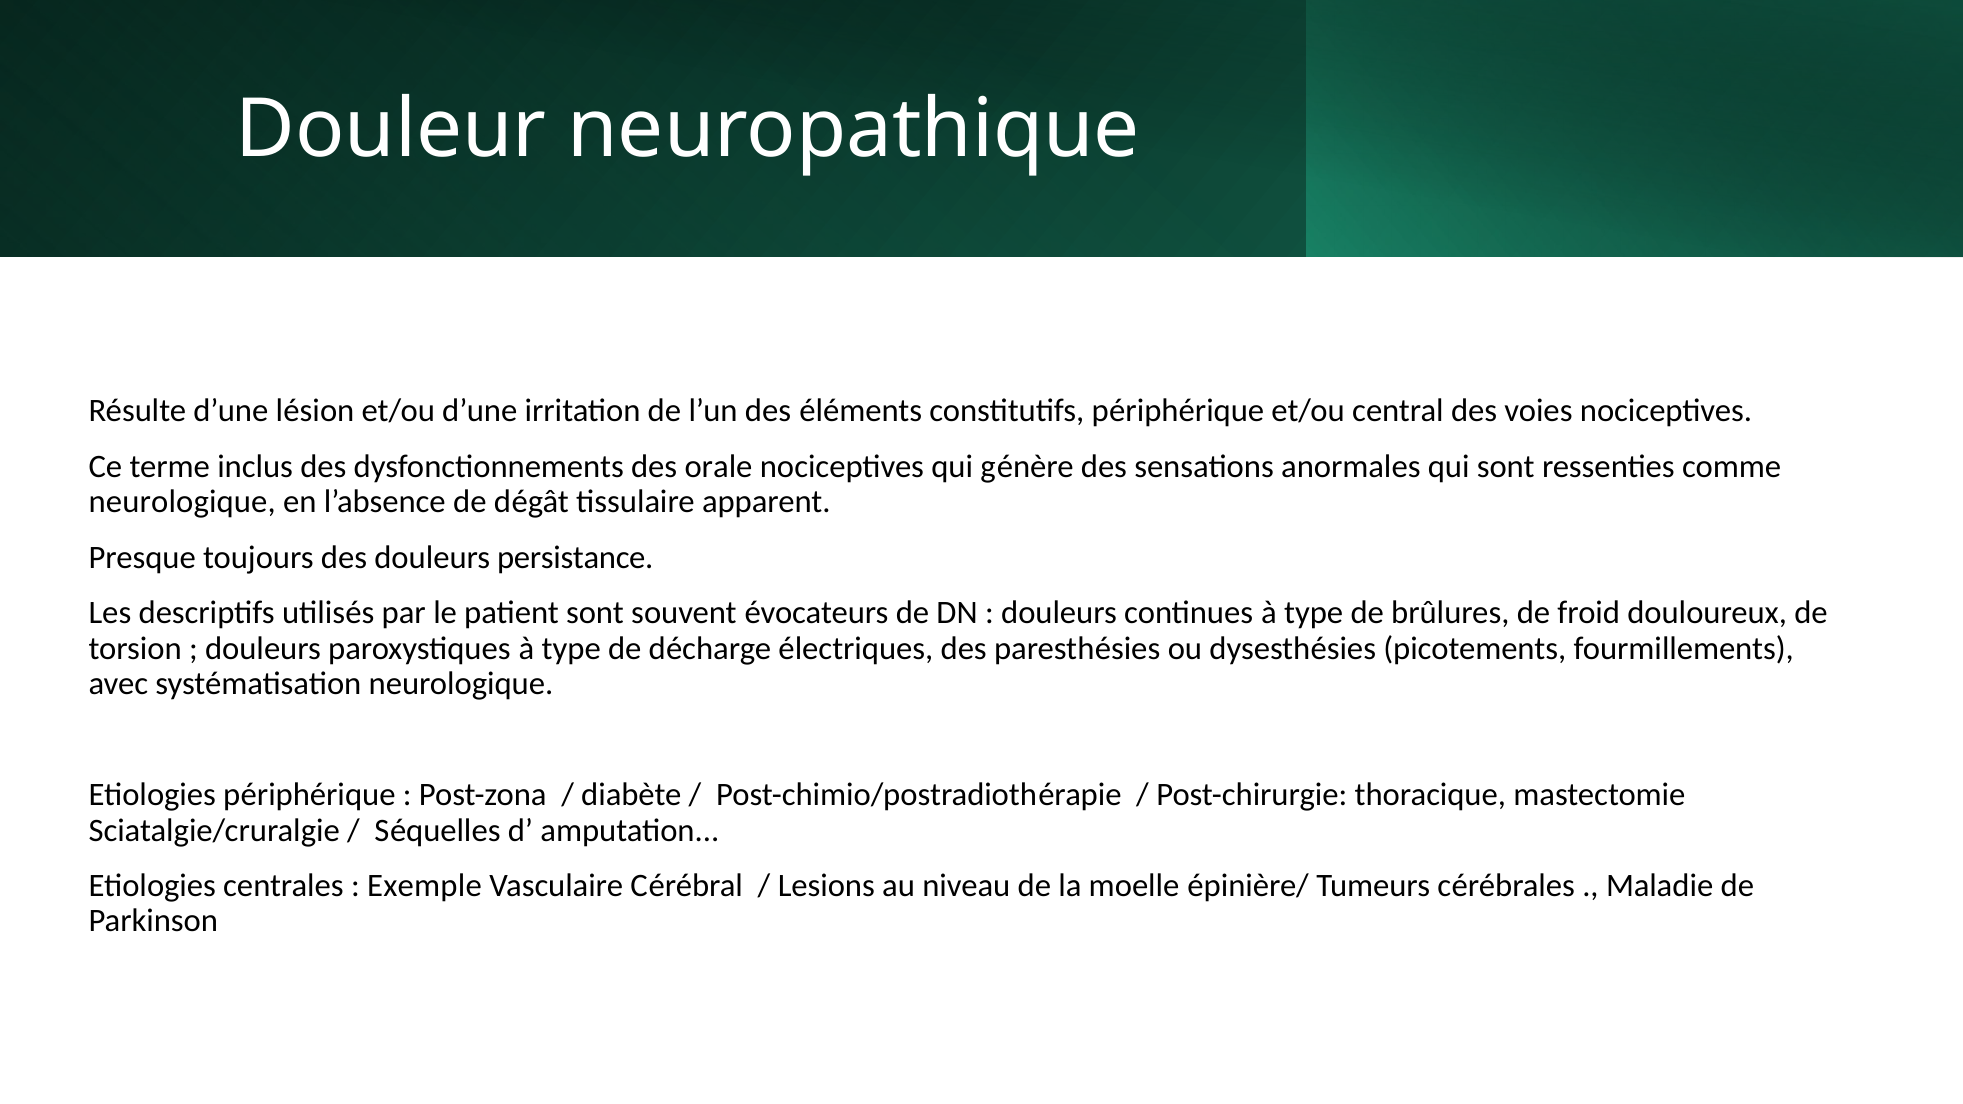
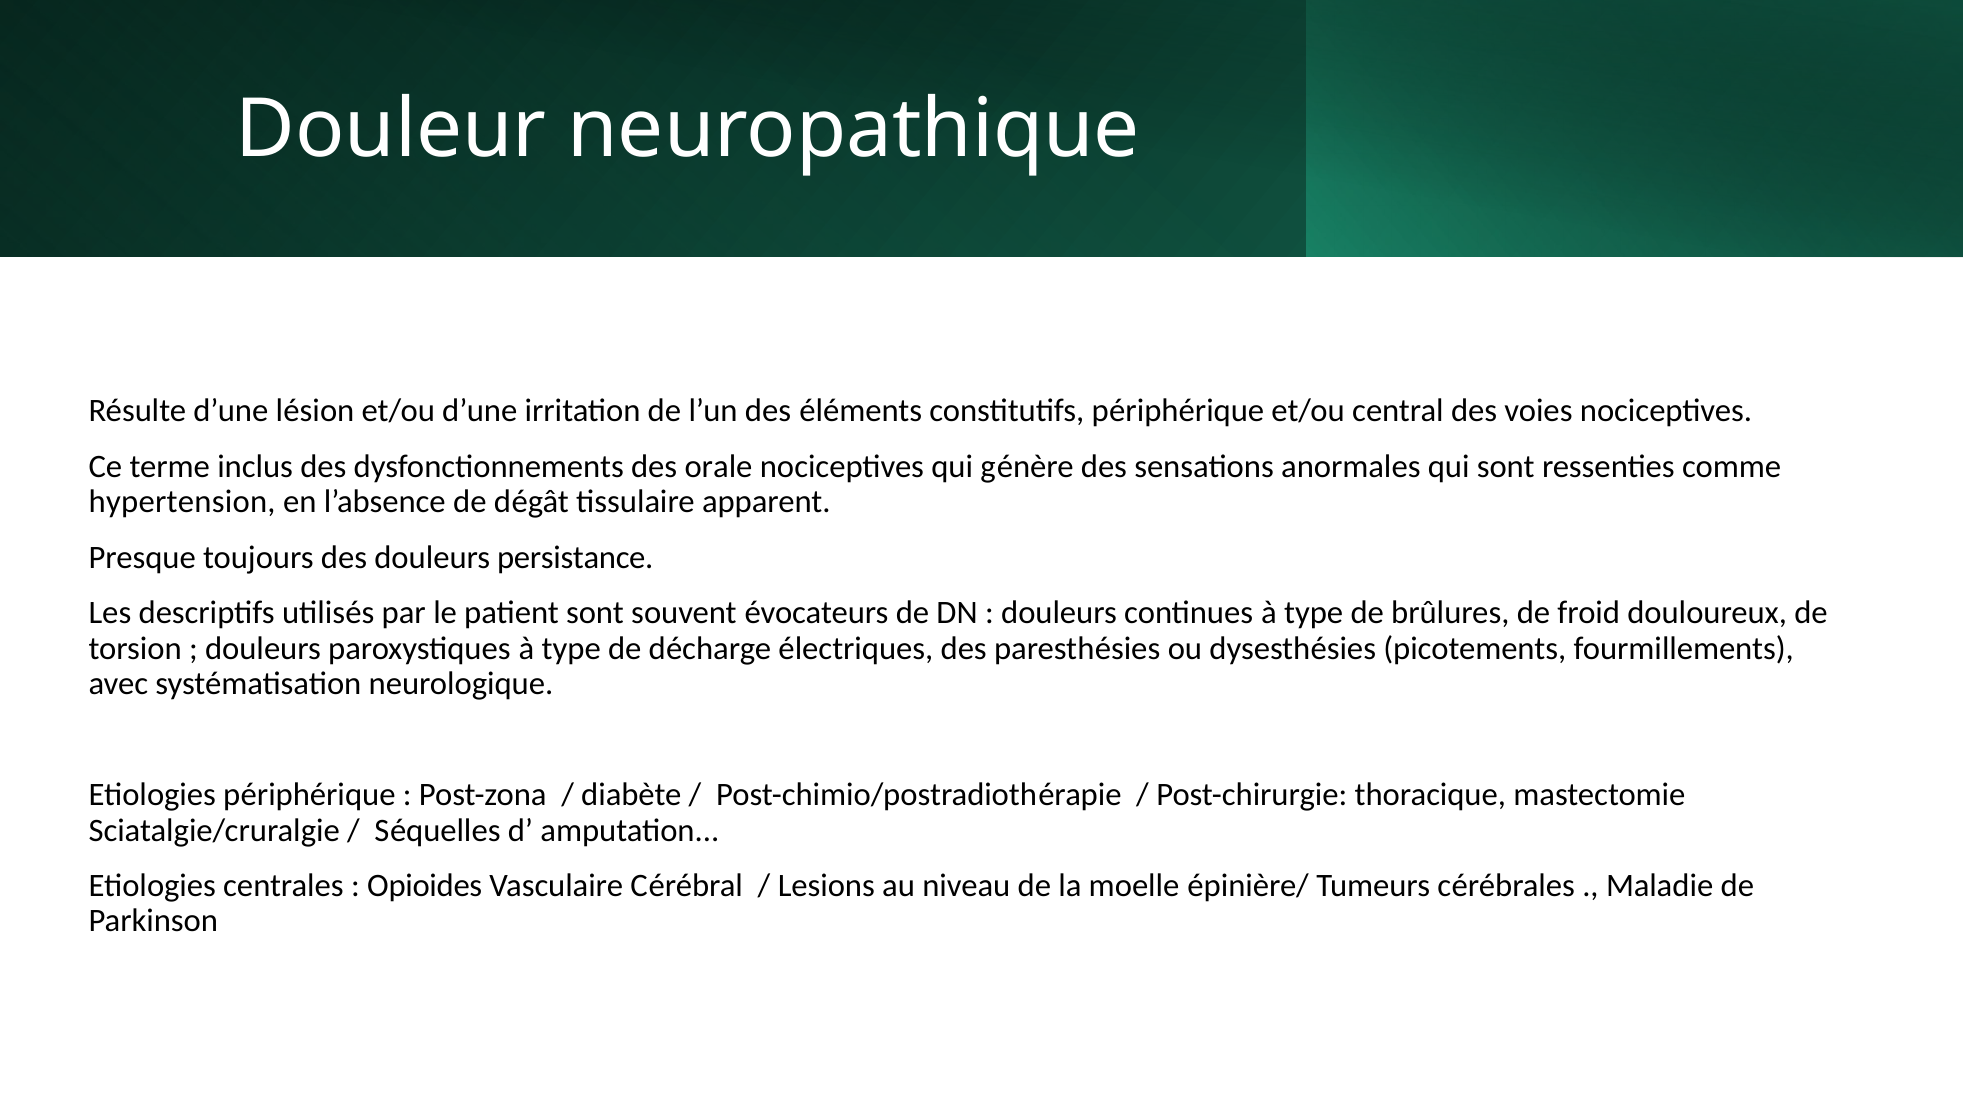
neurologique: neurologique -> hypertension (182, 502)
Exemple: Exemple -> Opioides (425, 886)
